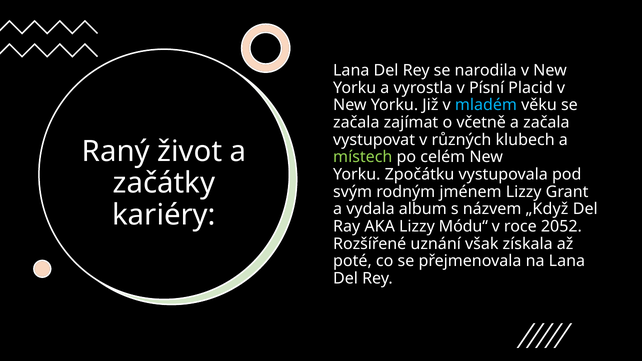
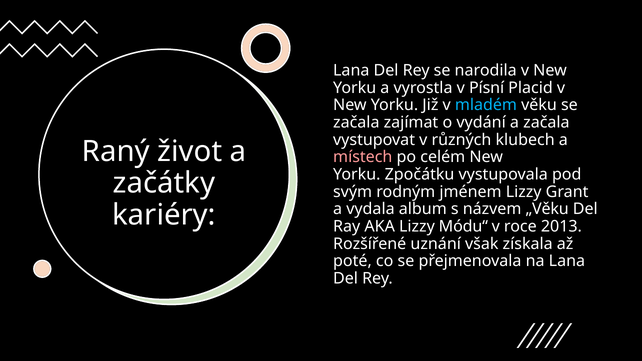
včetně: včetně -> vydání (481, 123)
místech colour: light green -> pink (363, 157)
„Když: „Když -> „Věku (547, 209)
2052: 2052 -> 2013 (561, 226)
